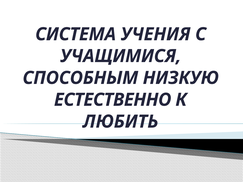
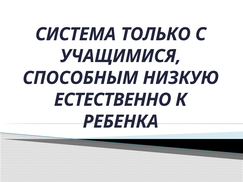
УЧЕНИЯ: УЧЕНИЯ -> ТОЛЬКО (156, 34)
ЛЮБИТЬ: ЛЮБИТЬ -> РЕБЕНКА (121, 122)
